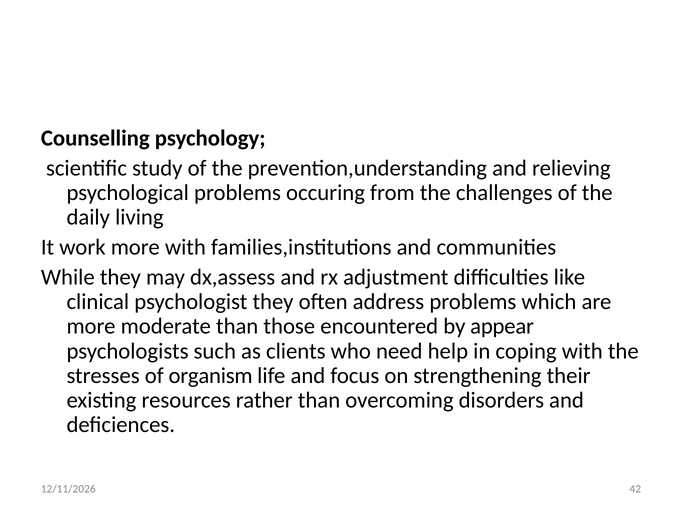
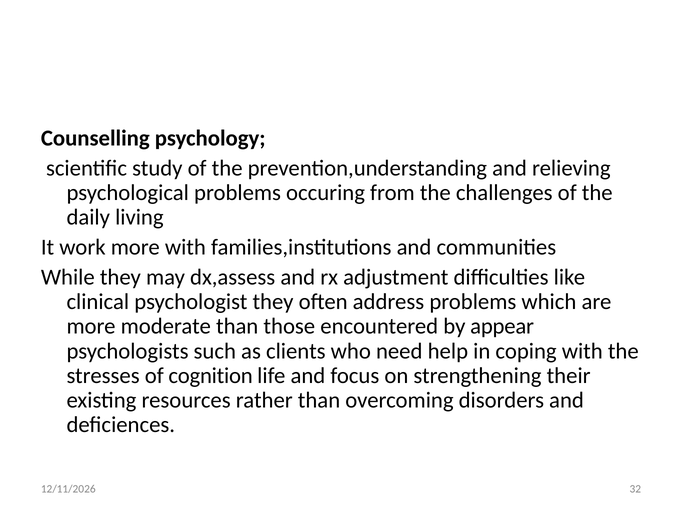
organism: organism -> cognition (211, 375)
42: 42 -> 32 (635, 488)
